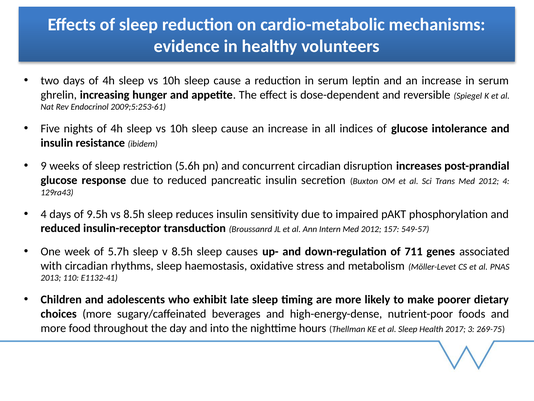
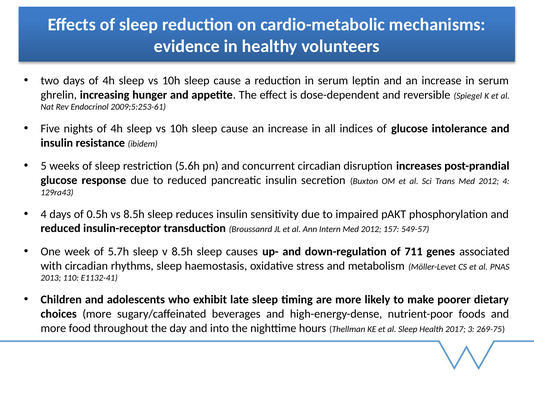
9: 9 -> 5 (44, 166)
9.5h: 9.5h -> 0.5h (97, 214)
